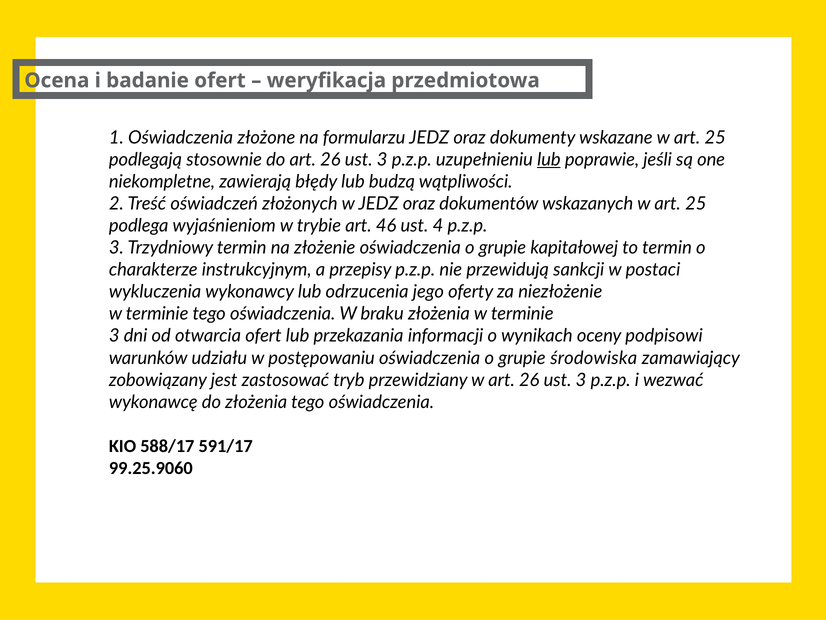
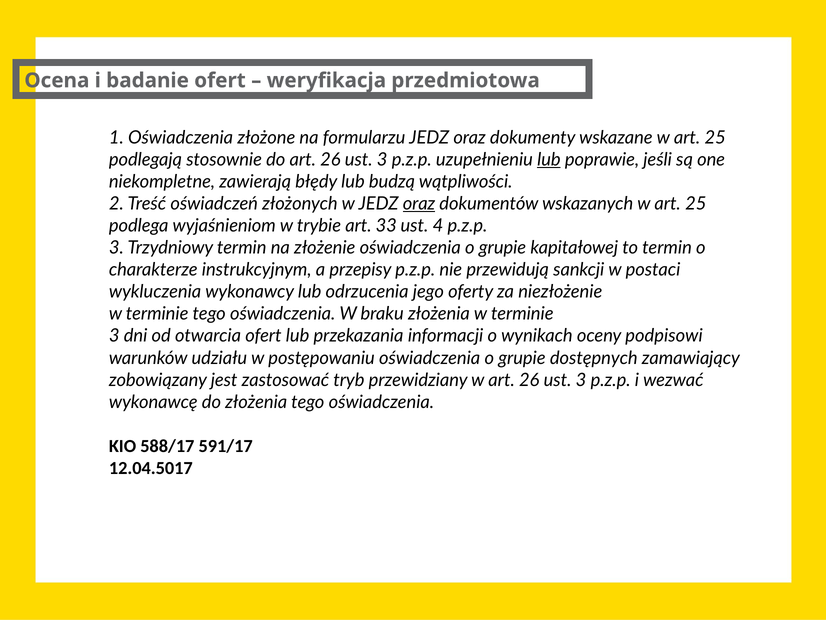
oraz underline: none -> present (419, 204)
46: 46 -> 33 (386, 226)
środowiska: środowiska -> dostępnych (594, 358)
99.25.9060: 99.25.9060 -> 12.04.5017 (151, 468)
